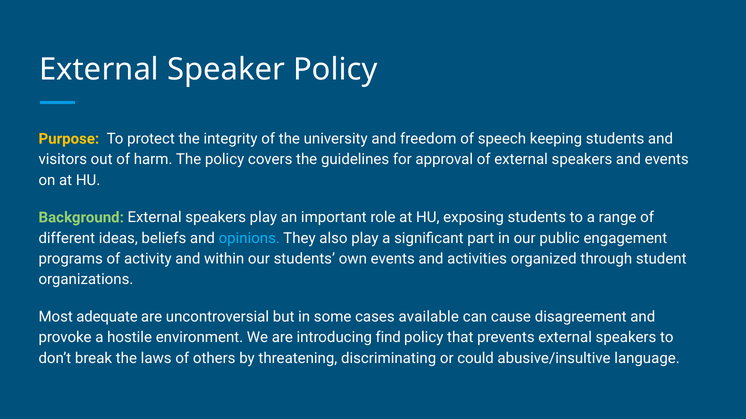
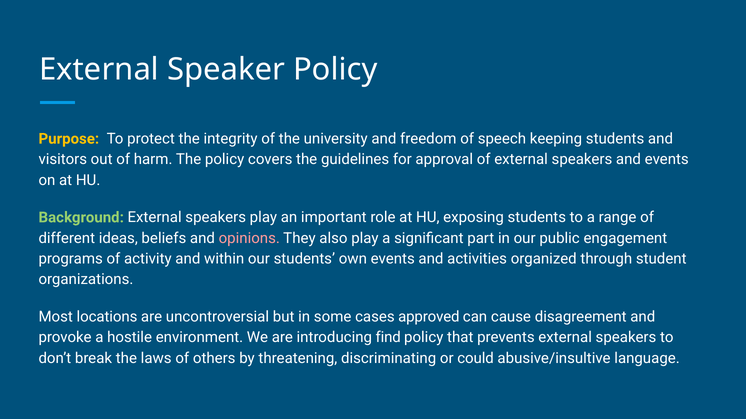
opinions colour: light blue -> pink (249, 238)
adequate: adequate -> locations (107, 317)
available: available -> approved (429, 317)
